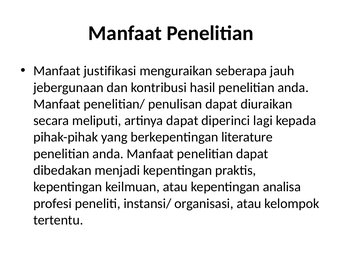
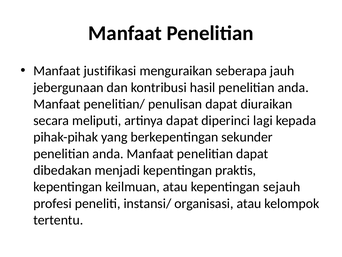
literature: literature -> sekunder (247, 137)
analisa: analisa -> sejauh (282, 187)
